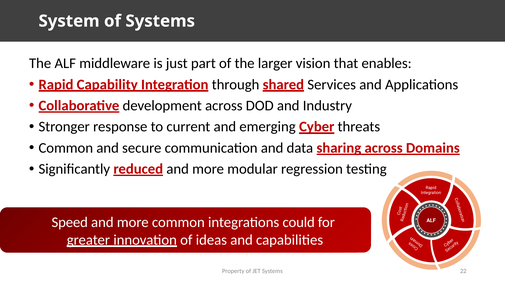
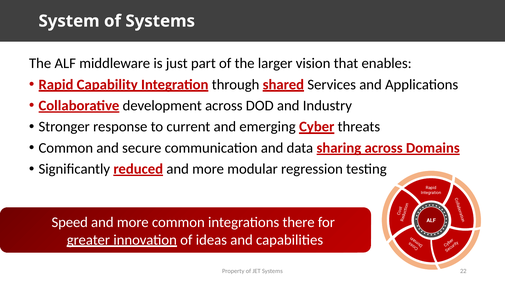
could: could -> there (299, 222)
